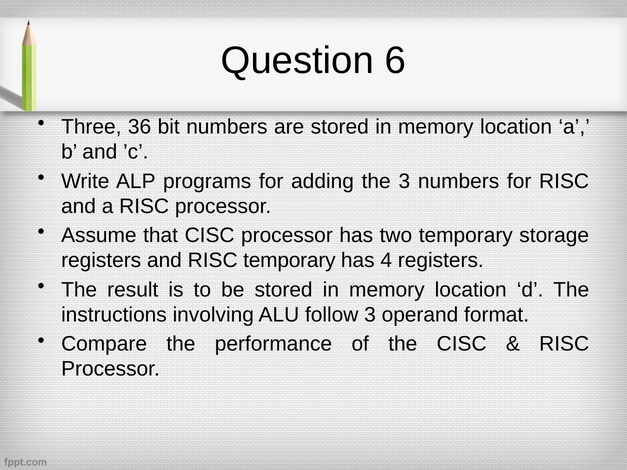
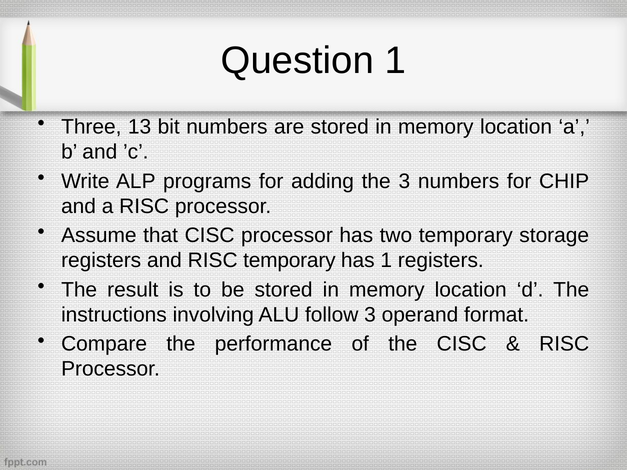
Question 6: 6 -> 1 (395, 61)
36: 36 -> 13 (140, 127)
for RISC: RISC -> CHIP (564, 181)
has 4: 4 -> 1 (386, 261)
